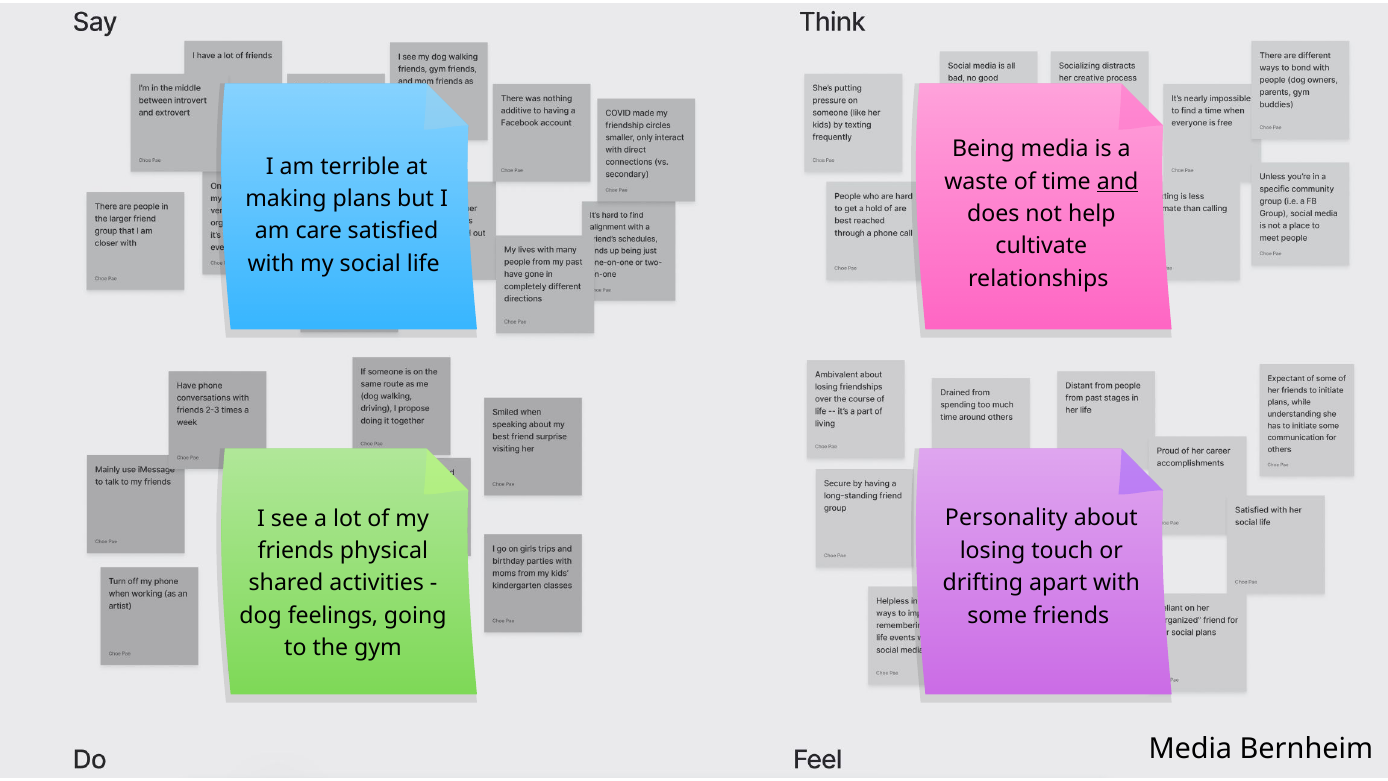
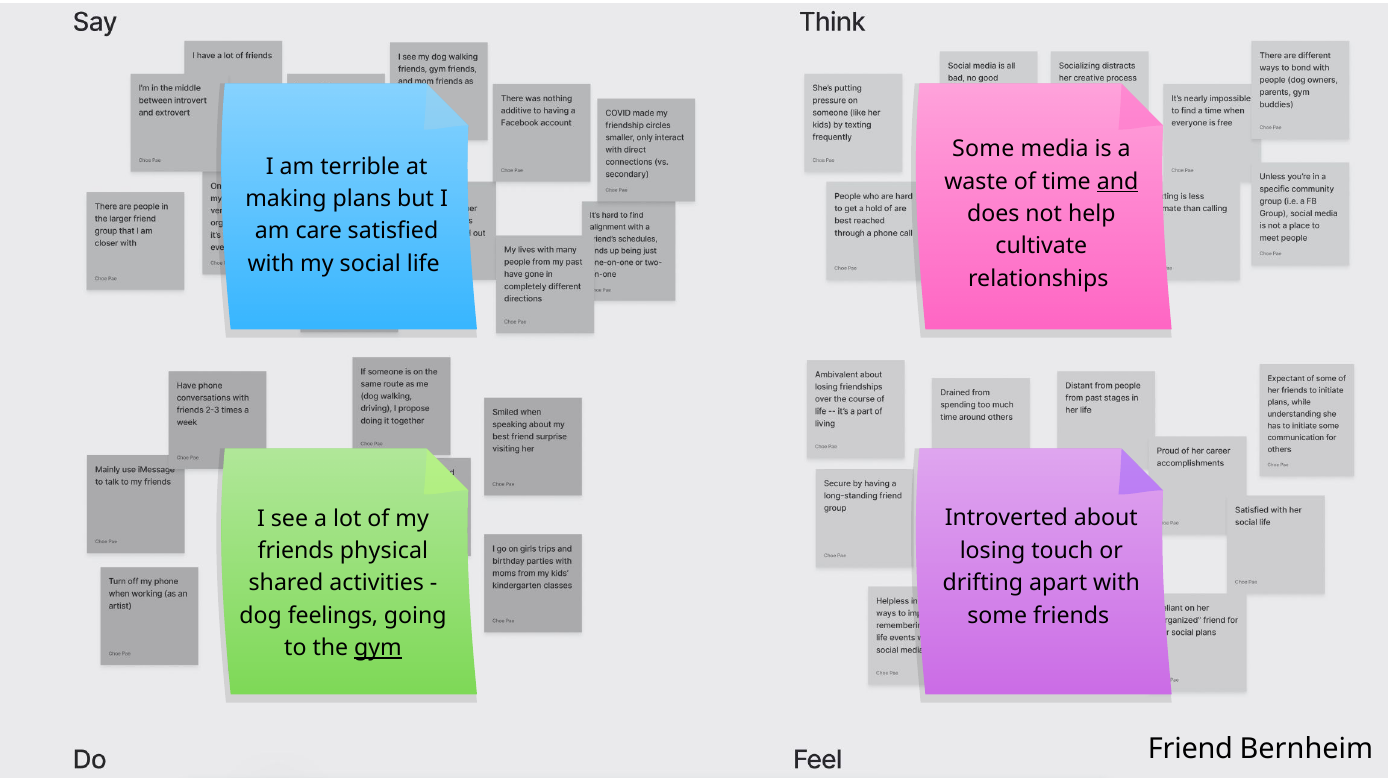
Being: Being -> Some (983, 149)
Personality: Personality -> Introverted (1006, 518)
gym underline: none -> present (378, 648)
Media: Media -> Friend (1190, 749)
